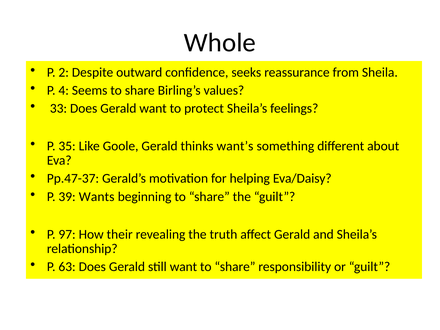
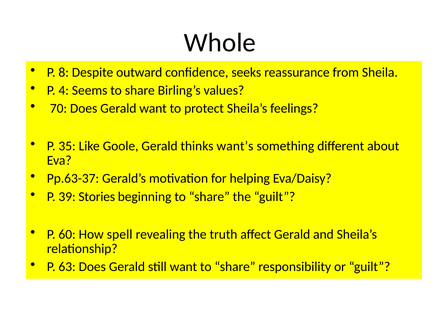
2: 2 -> 8 (64, 72)
33: 33 -> 70 (58, 108)
Pp.47-37: Pp.47-37 -> Pp.63-37 (73, 179)
Wants: Wants -> Stories (97, 197)
97: 97 -> 60 (67, 234)
their: their -> spell (120, 234)
